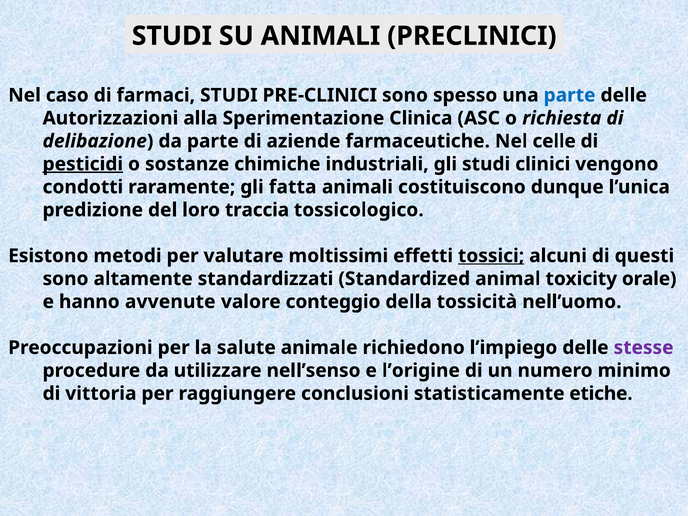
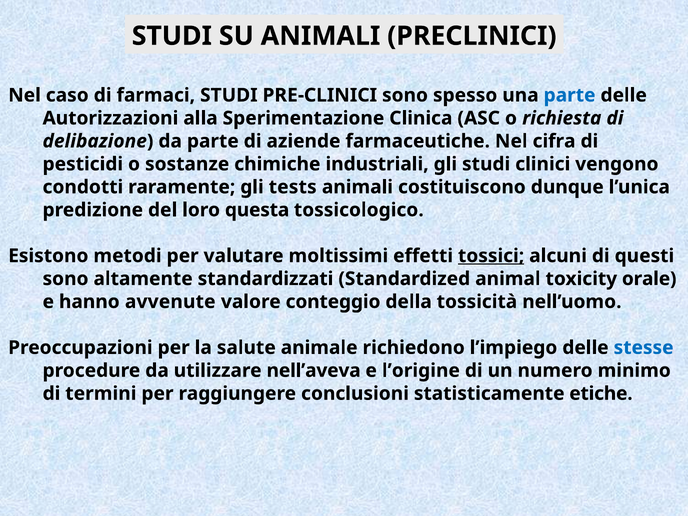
celle: celle -> cifra (554, 141)
pesticidi underline: present -> none (83, 164)
fatta: fatta -> tests (293, 187)
traccia: traccia -> questa (257, 210)
stesse colour: purple -> blue (644, 348)
nell’senso: nell’senso -> nell’aveva (314, 371)
vittoria: vittoria -> termini (101, 393)
